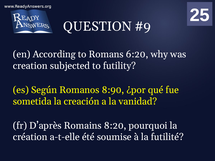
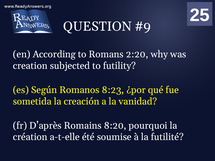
6:20: 6:20 -> 2:20 (137, 54)
8:90: 8:90 -> 8:23 (113, 90)
